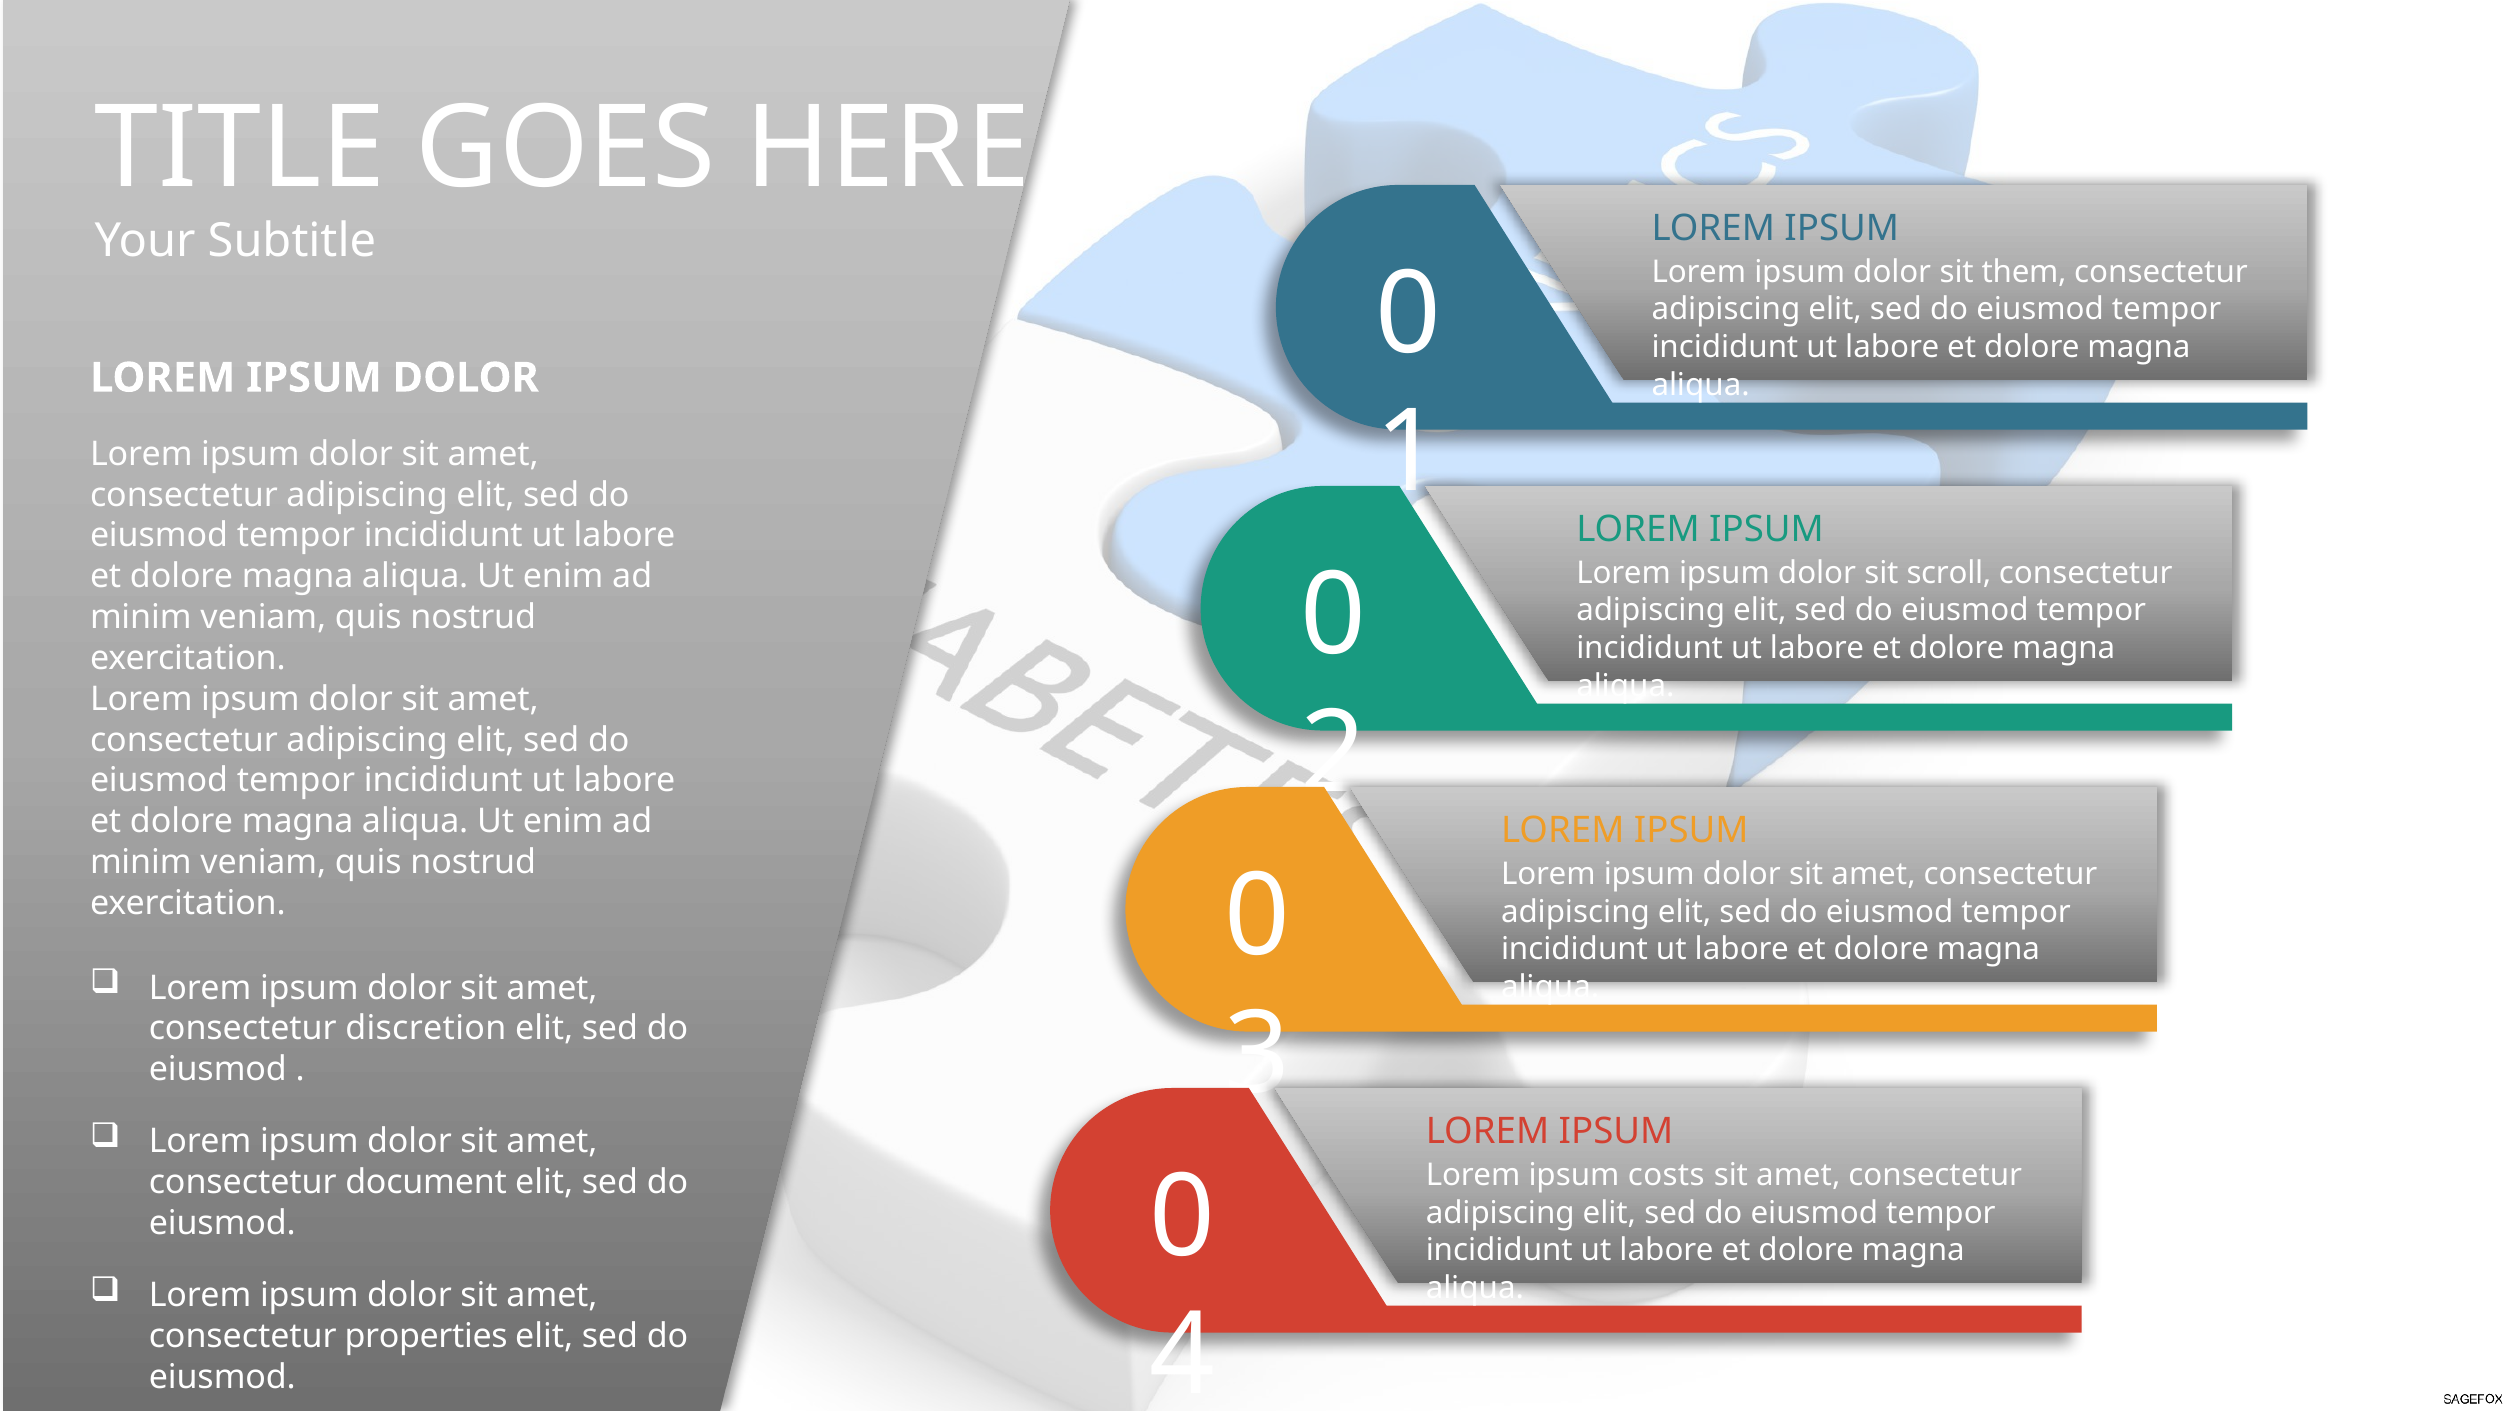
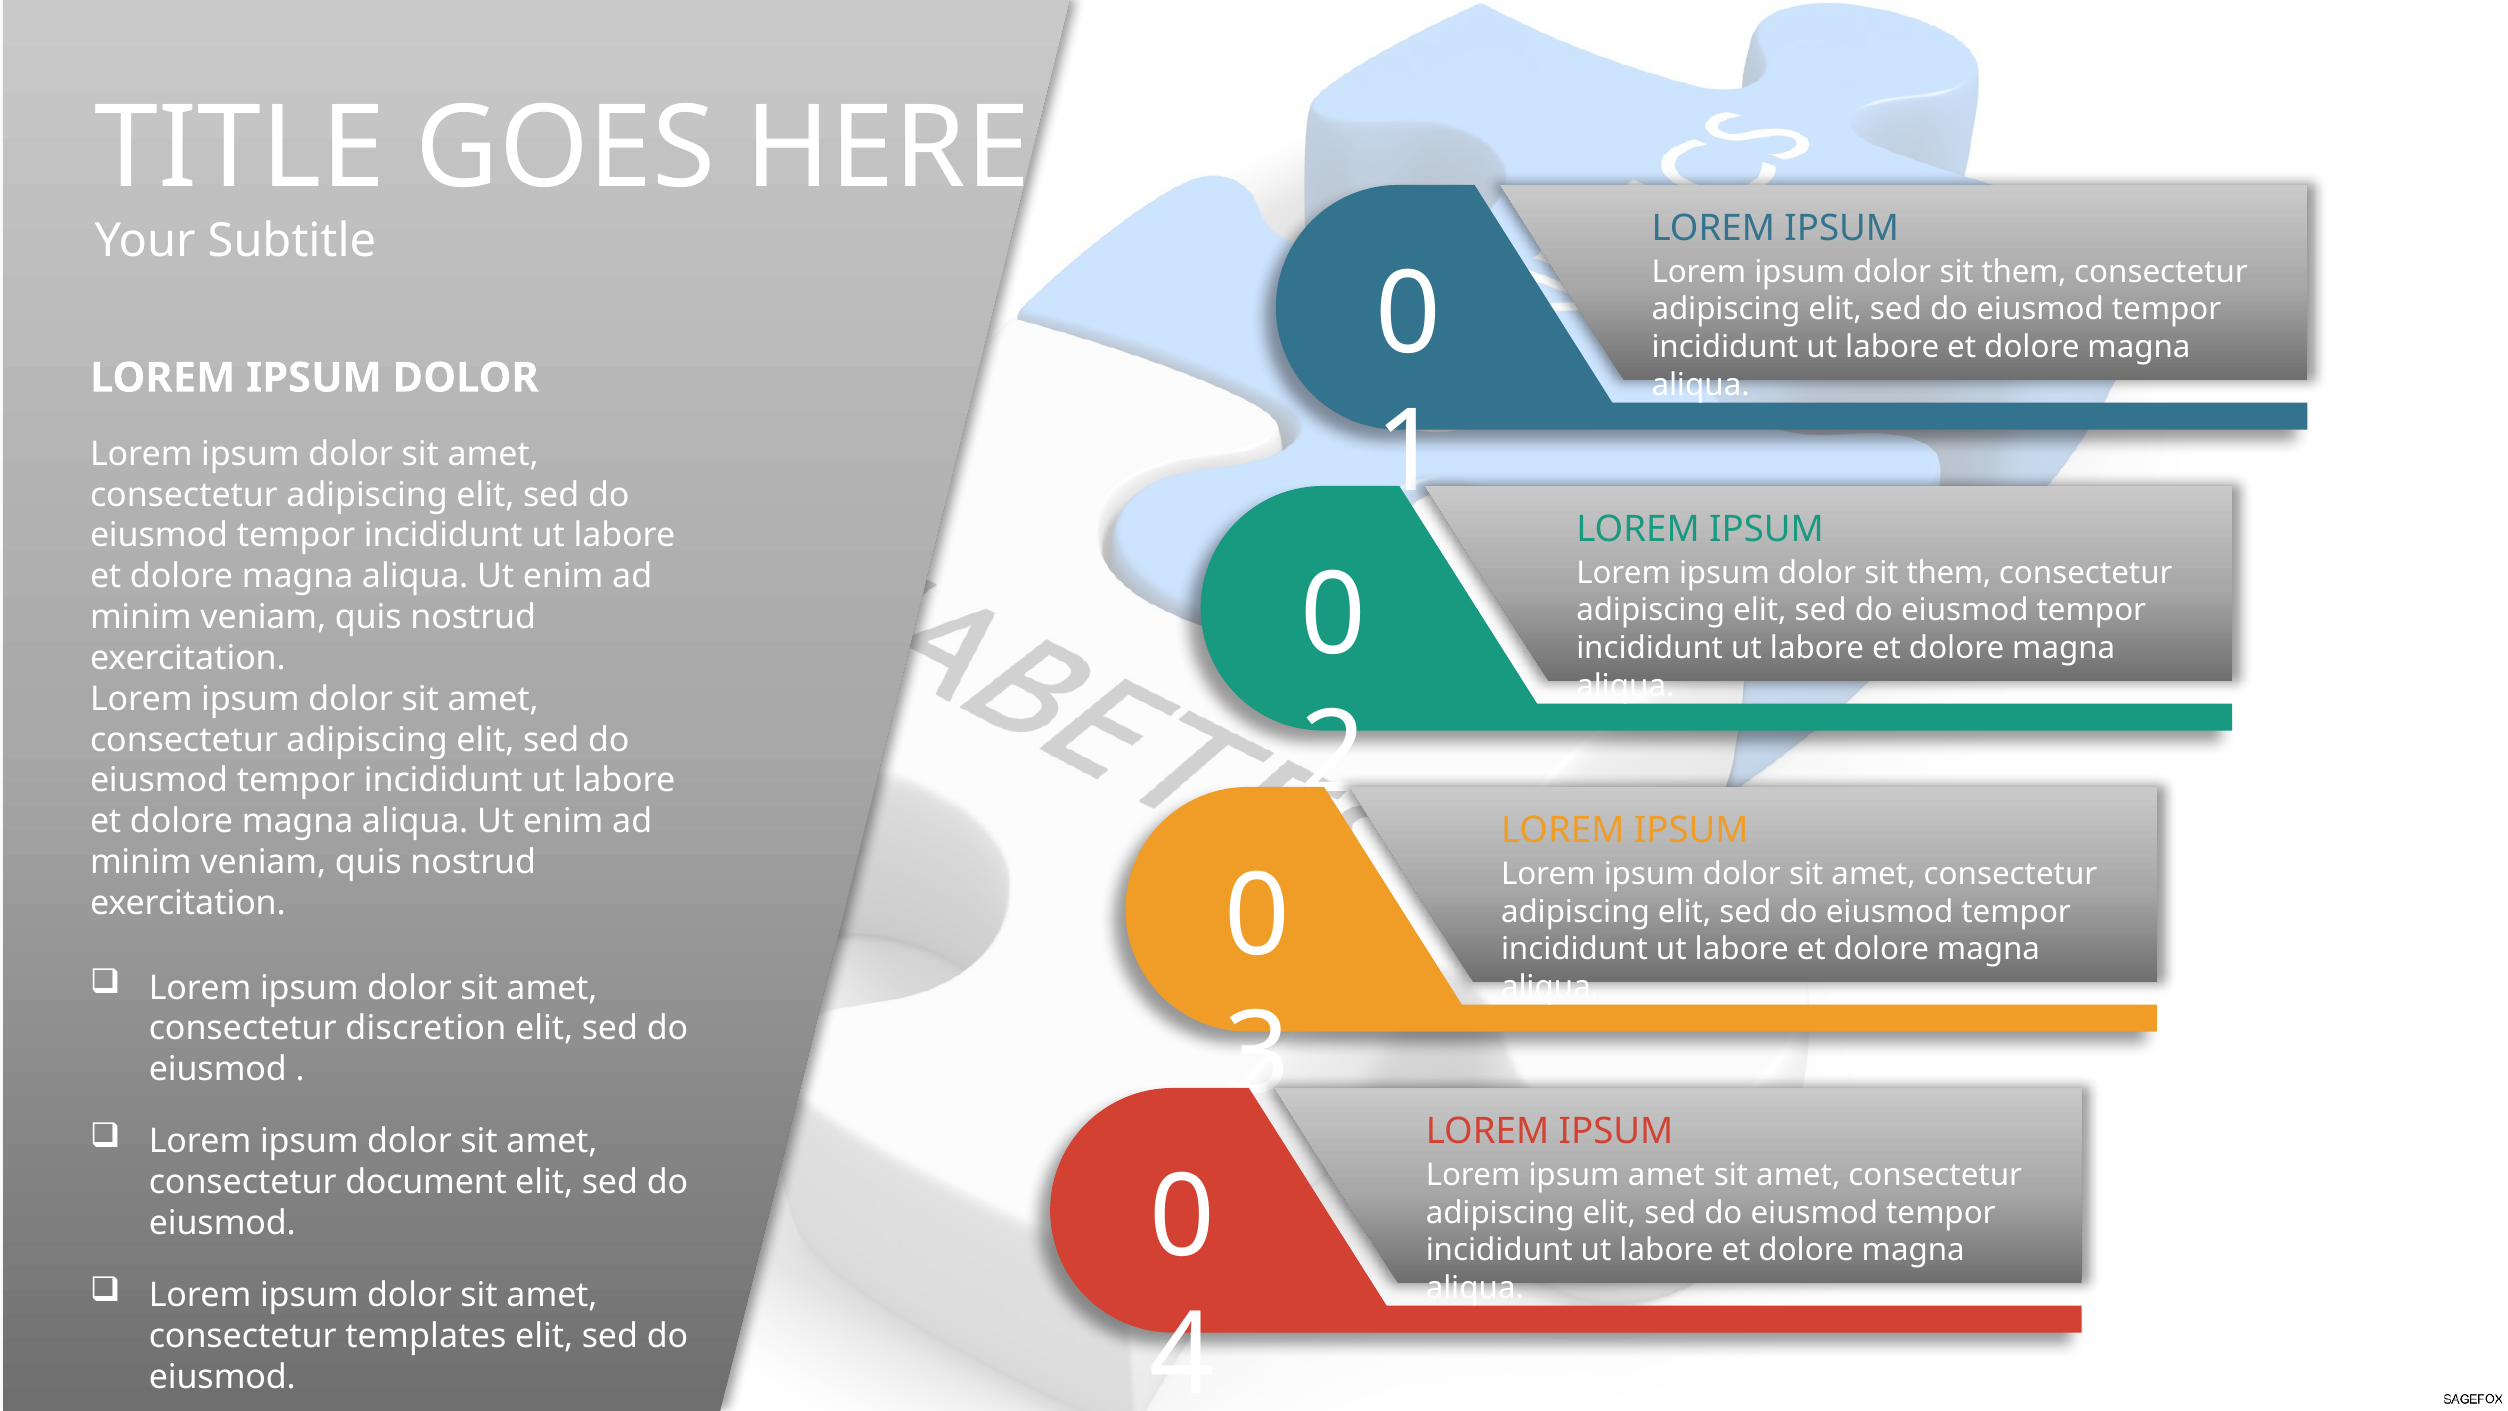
scroll: scroll -> them (1949, 573)
ipsum costs: costs -> amet (1666, 1175)
properties: properties -> templates (426, 1336)
